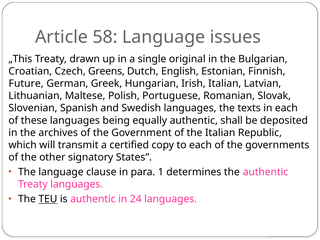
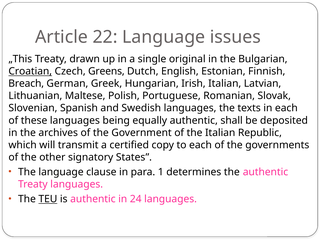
58: 58 -> 22 (105, 37)
Croatian underline: none -> present (30, 71)
Future: Future -> Breach (26, 84)
